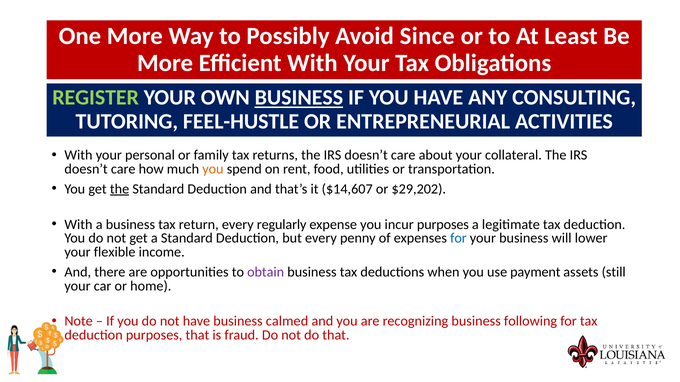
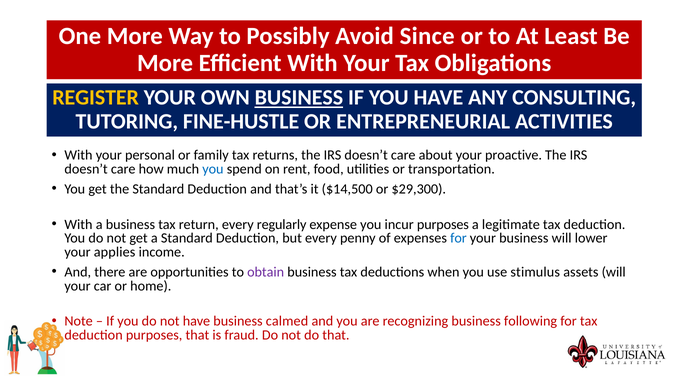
REGISTER colour: light green -> yellow (96, 98)
FEEL-HUSTLE: FEEL-HUSTLE -> FINE-HUSTLE (241, 122)
collateral: collateral -> proactive (514, 155)
you colour: orange -> blue (213, 169)
the underline: present -> none (120, 189)
$14,607: $14,607 -> $14,500 (347, 189)
$29,202: $29,202 -> $29,300 (419, 189)
flexible: flexible -> applies (115, 252)
payment: payment -> stimulus (535, 272)
assets still: still -> will (614, 272)
